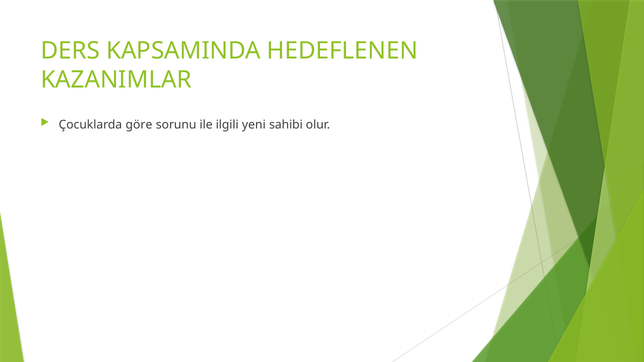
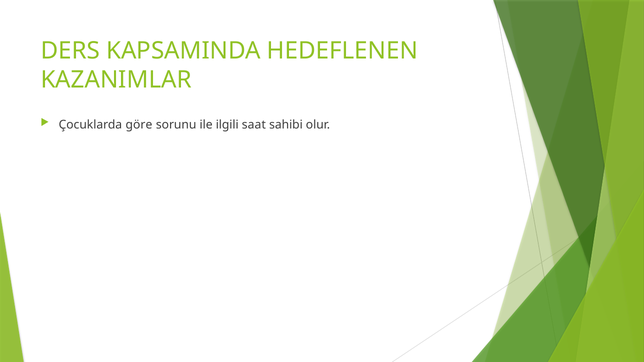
yeni: yeni -> saat (254, 125)
